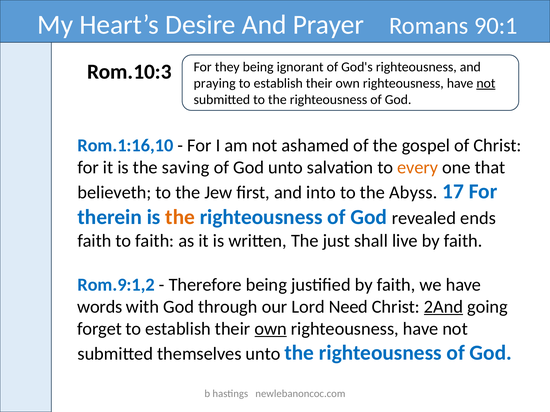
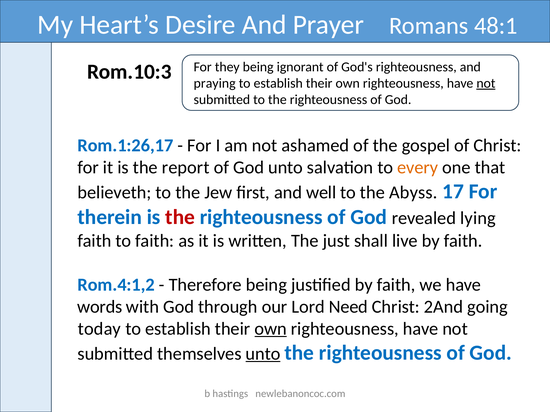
90:1: 90:1 -> 48:1 (496, 26)
Rom.1:16,10: Rom.1:16,10 -> Rom.1:26,17 (125, 146)
saving: saving -> report (186, 168)
into: into -> well (321, 193)
the colour: orange -> red (180, 217)
ends: ends -> lying (478, 218)
Rom.9:1,2: Rom.9:1,2 -> Rom.4:1,2 (116, 285)
2And underline: present -> none (444, 307)
forget: forget -> today (99, 329)
unto underline: none -> present (263, 354)
